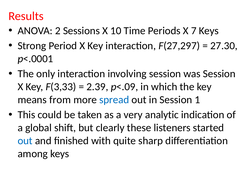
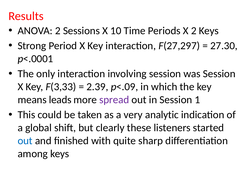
X 7: 7 -> 2 (194, 31)
from: from -> leads (60, 100)
spread colour: blue -> purple (114, 100)
